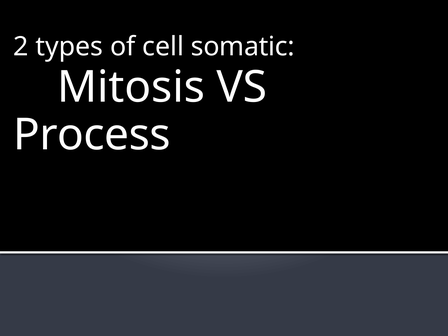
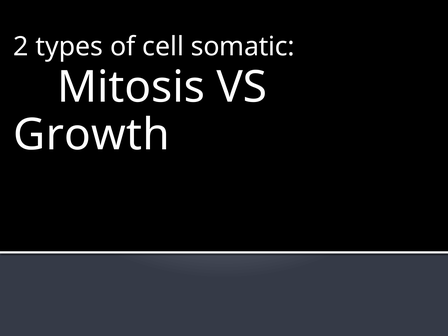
Process: Process -> Growth (92, 135)
